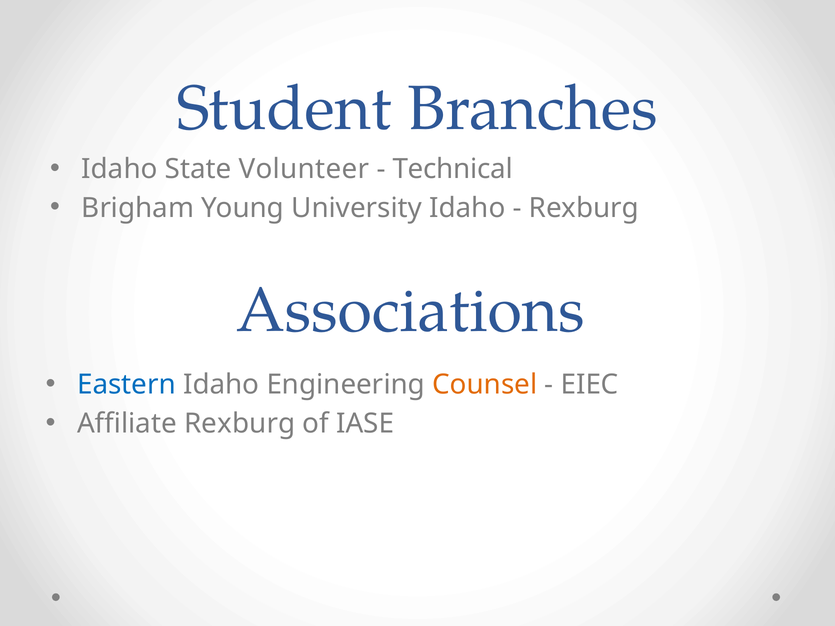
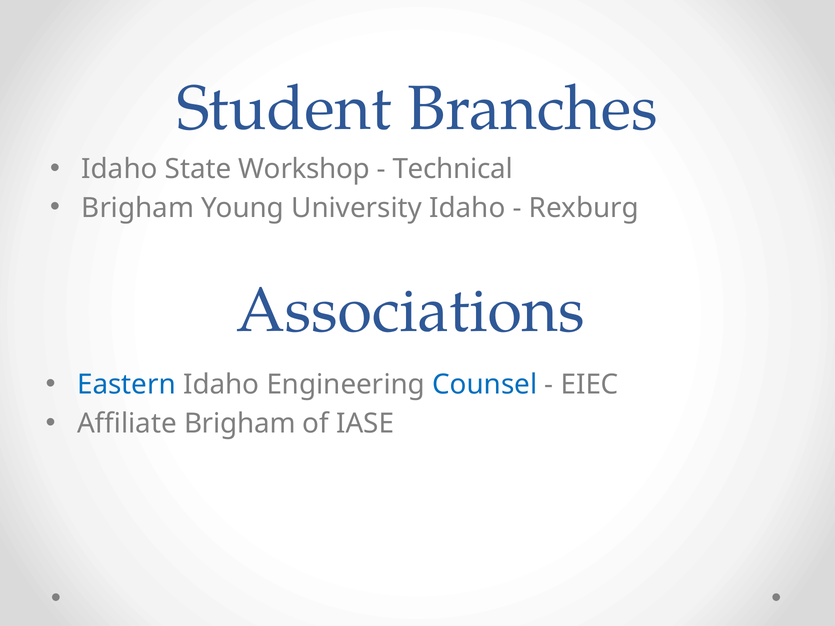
Volunteer: Volunteer -> Workshop (304, 169)
Counsel colour: orange -> blue (485, 385)
Affiliate Rexburg: Rexburg -> Brigham (240, 424)
